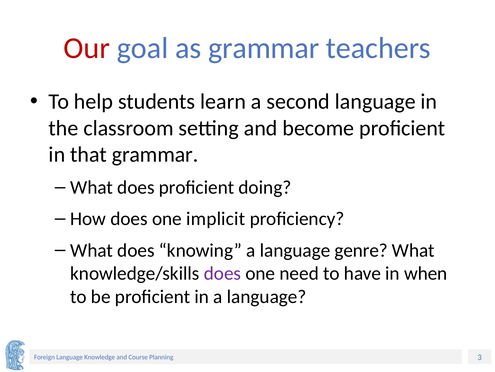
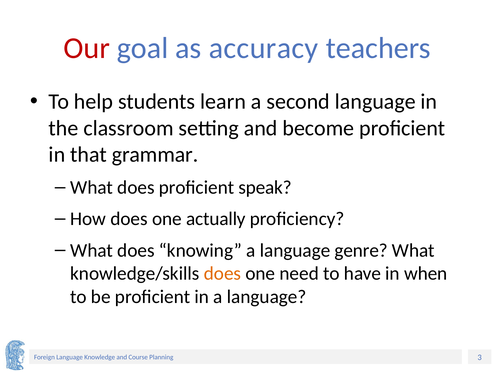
as grammar: grammar -> accuracy (264, 48)
doing: doing -> speak (265, 187)
implicit: implicit -> actually (216, 218)
does colour: purple -> orange (222, 273)
